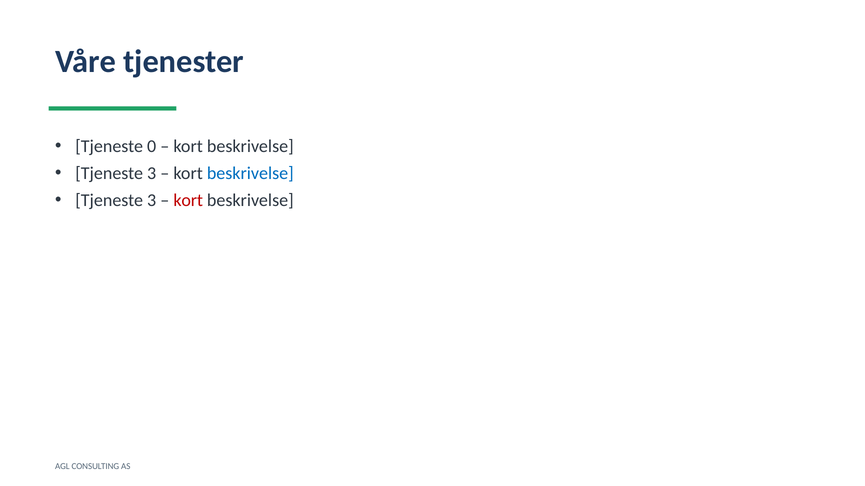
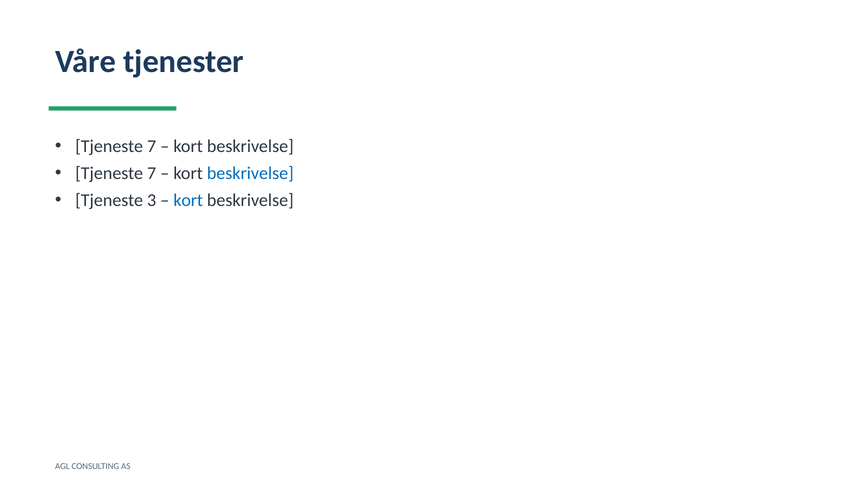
0: 0 -> 7 (152, 147)
3: 3 -> 7 (152, 174)
kort colour: red -> blue (188, 201)
